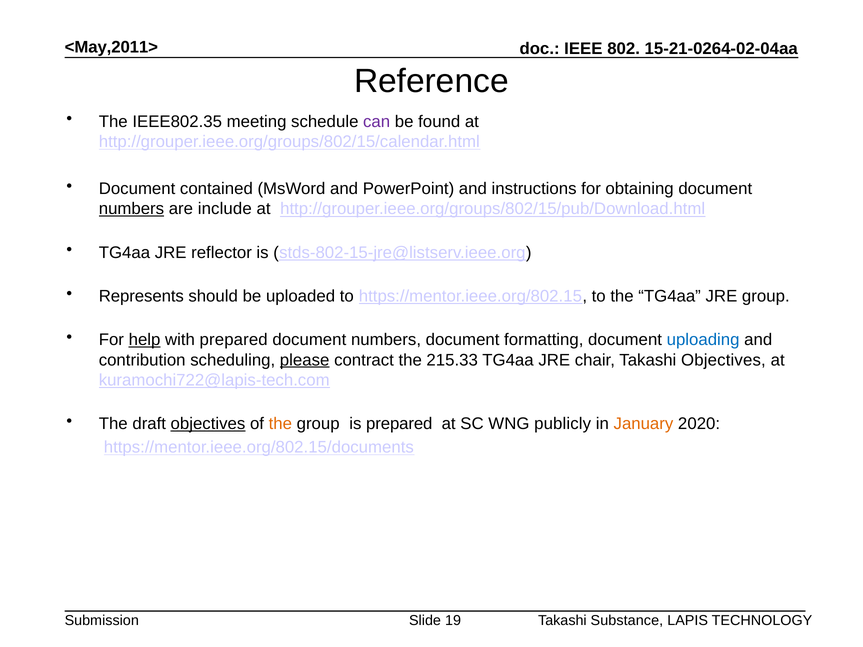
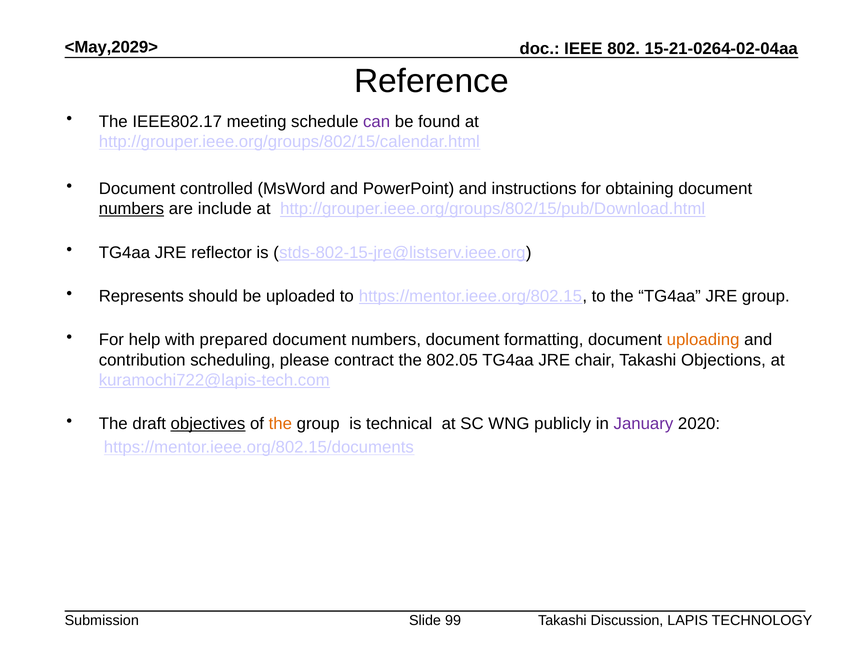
<May,2011>: <May,2011> -> <May,2029> (111, 47)
IEEE802.35: IEEE802.35 -> IEEE802.17 (177, 122)
contained: contained -> controlled (216, 189)
help underline: present -> none (145, 340)
uploading colour: blue -> orange (703, 340)
please underline: present -> none (305, 360)
215.33: 215.33 -> 802.05 (452, 360)
Takashi Objectives: Objectives -> Objections (723, 360)
is prepared: prepared -> technical (399, 424)
January colour: orange -> purple (643, 424)
19: 19 -> 99 (453, 621)
Substance: Substance -> Discussion (627, 621)
